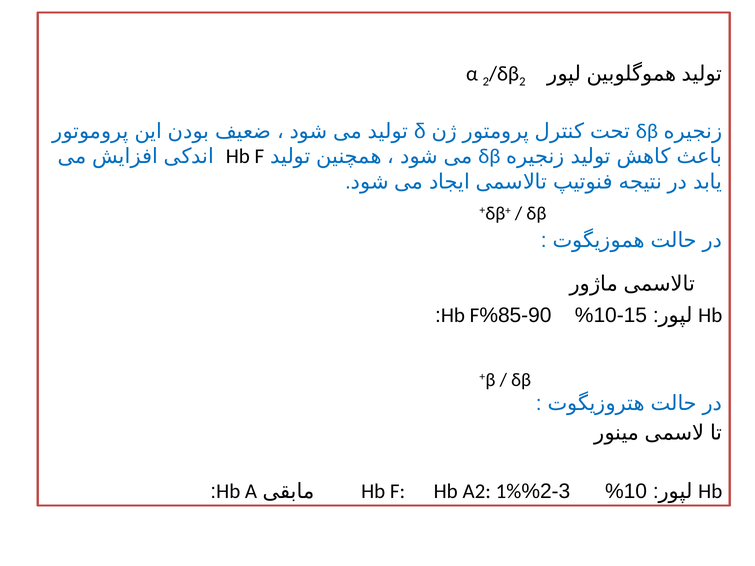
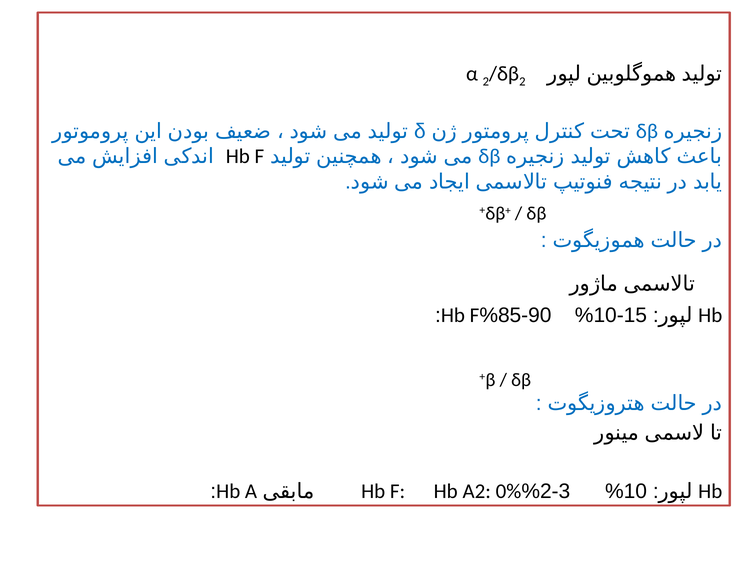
1%: 1% -> 0% (508, 492)
